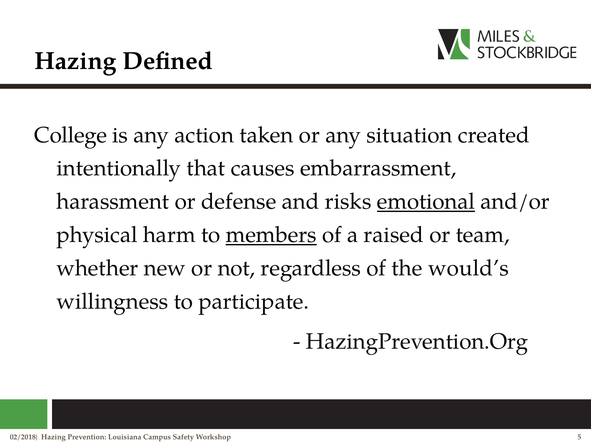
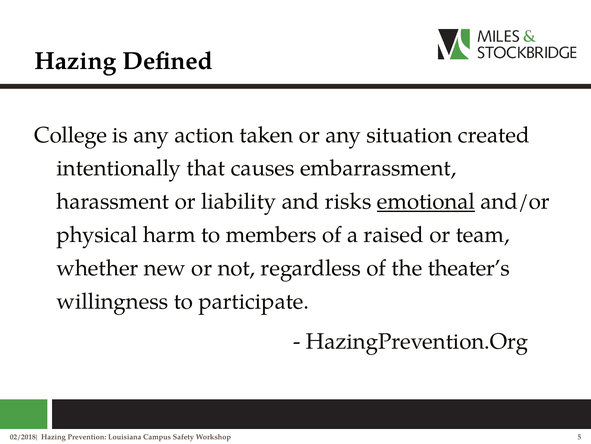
defense: defense -> liability (239, 201)
members underline: present -> none (271, 235)
would’s: would’s -> theater’s (469, 268)
